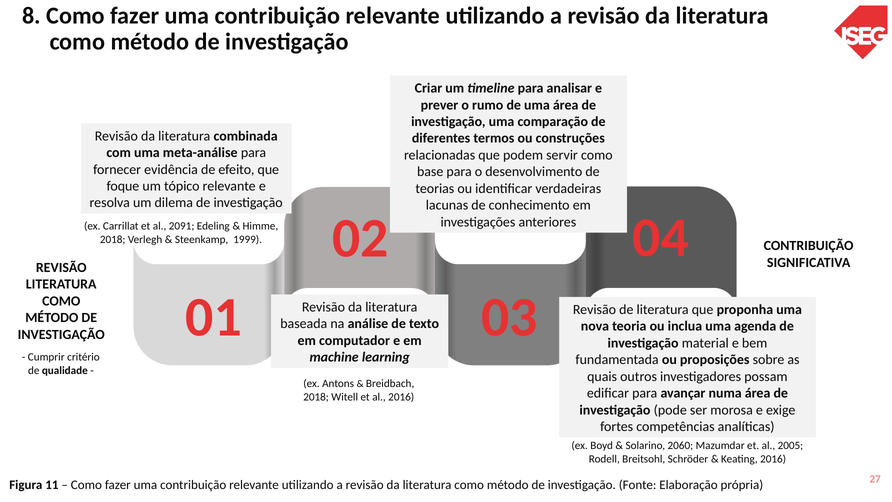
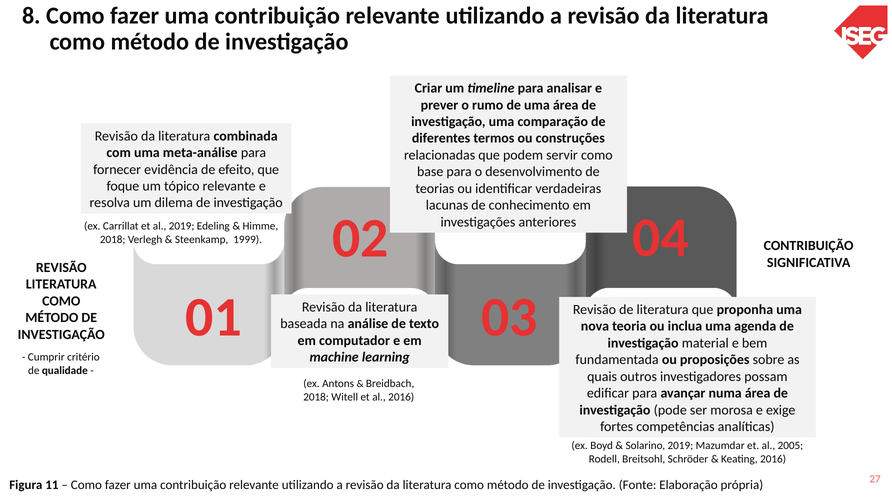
al 2091: 2091 -> 2019 (182, 226)
Solarino 2060: 2060 -> 2019 (680, 445)
